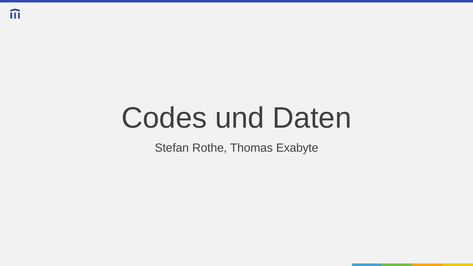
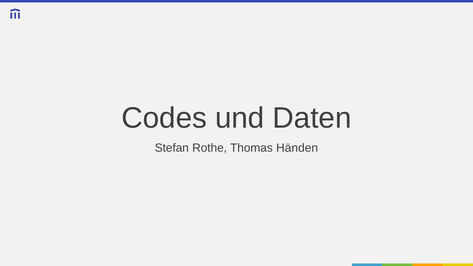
Exabyte: Exabyte -> Händen (297, 148)
